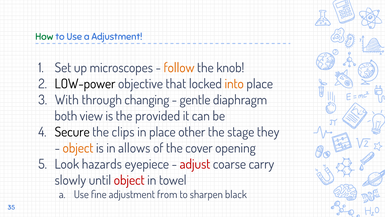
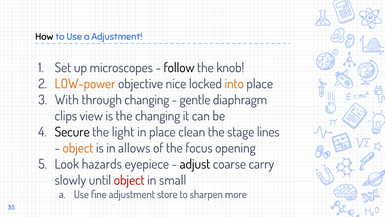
How colour: green -> black (44, 37)
follow colour: orange -> black (179, 68)
LOW-power colour: black -> orange (85, 84)
that: that -> nice (176, 84)
both: both -> clips (66, 116)
the provided: provided -> changing (158, 116)
clips: clips -> light (123, 132)
other: other -> clean (192, 132)
they: they -> lines (268, 132)
cover: cover -> focus (199, 148)
adjust colour: red -> black (195, 164)
towel: towel -> small (173, 180)
from: from -> store (167, 194)
black: black -> more (236, 194)
